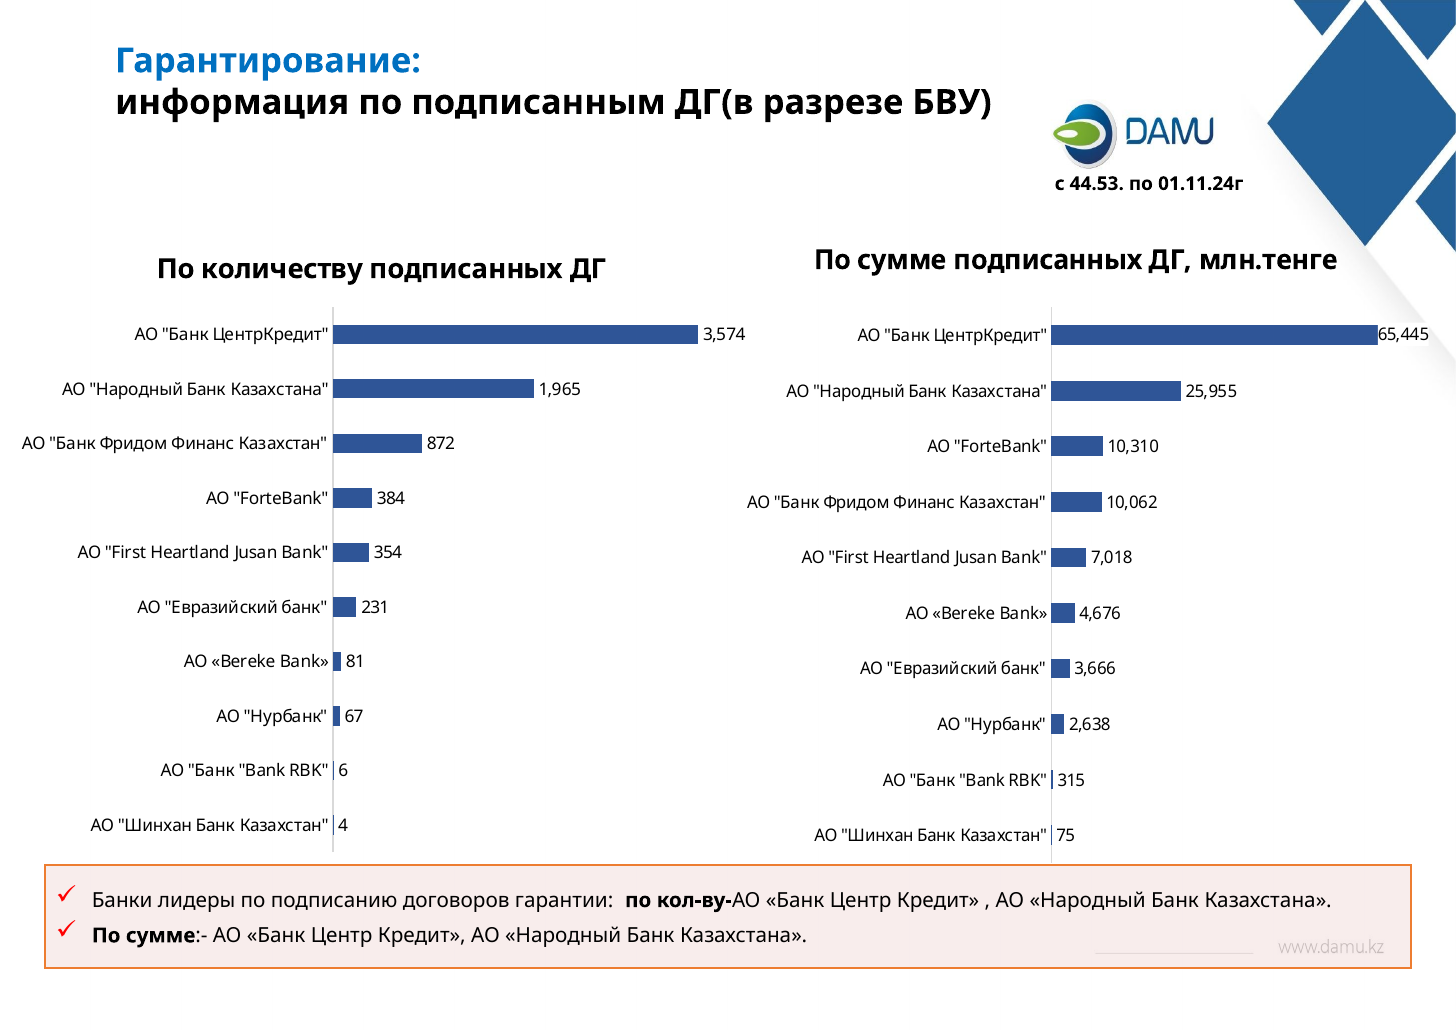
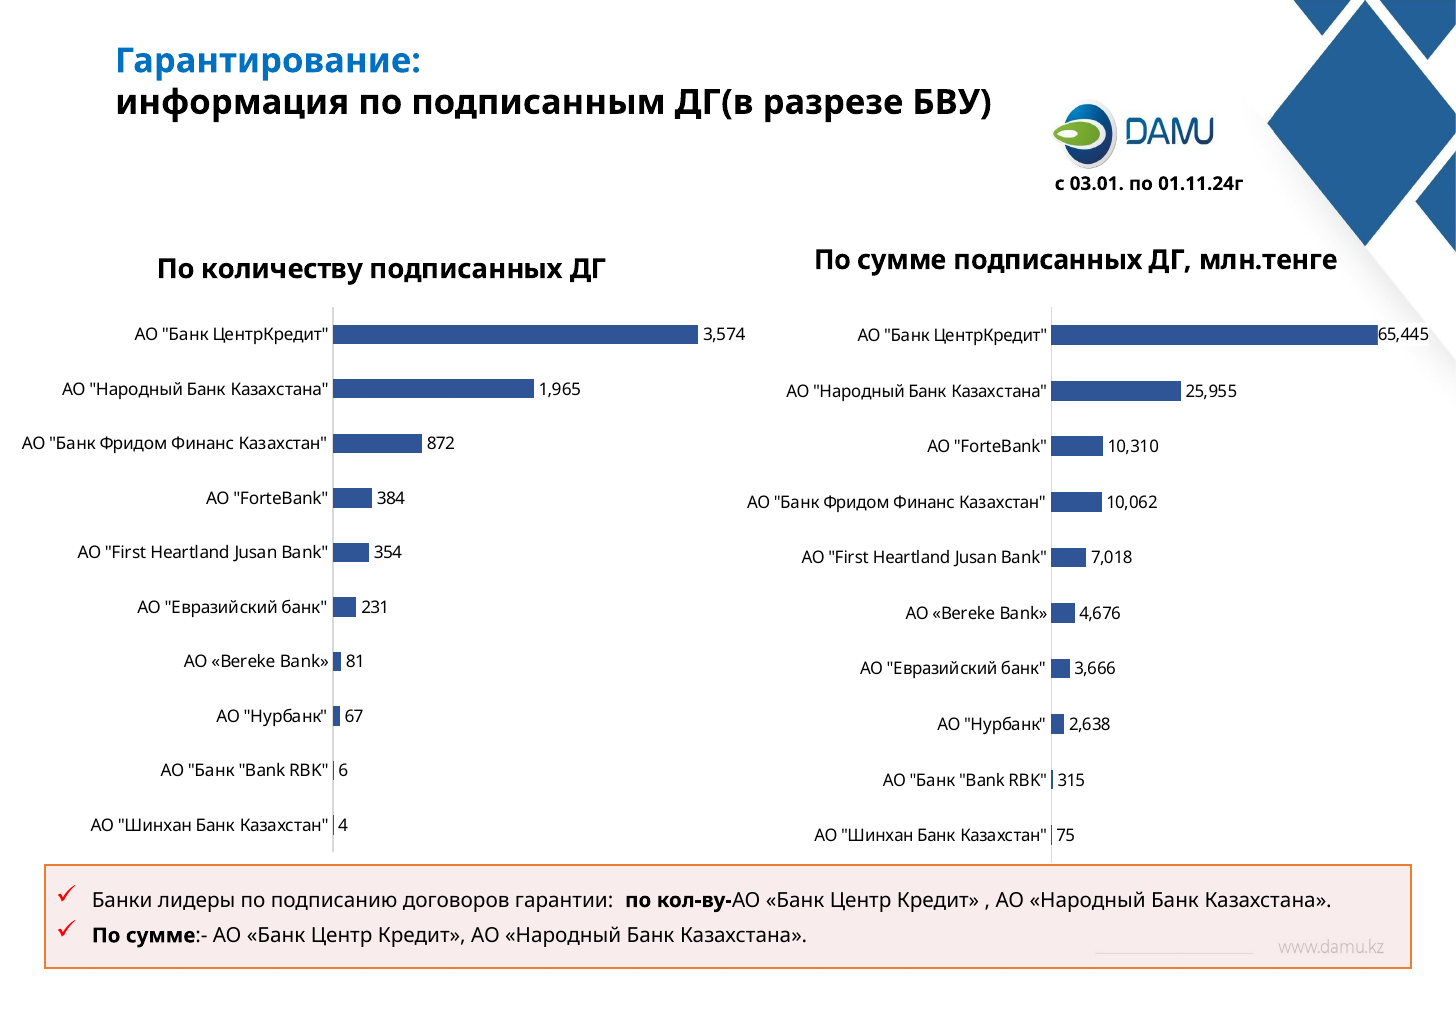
44.53: 44.53 -> 03.01 (1097, 184)
